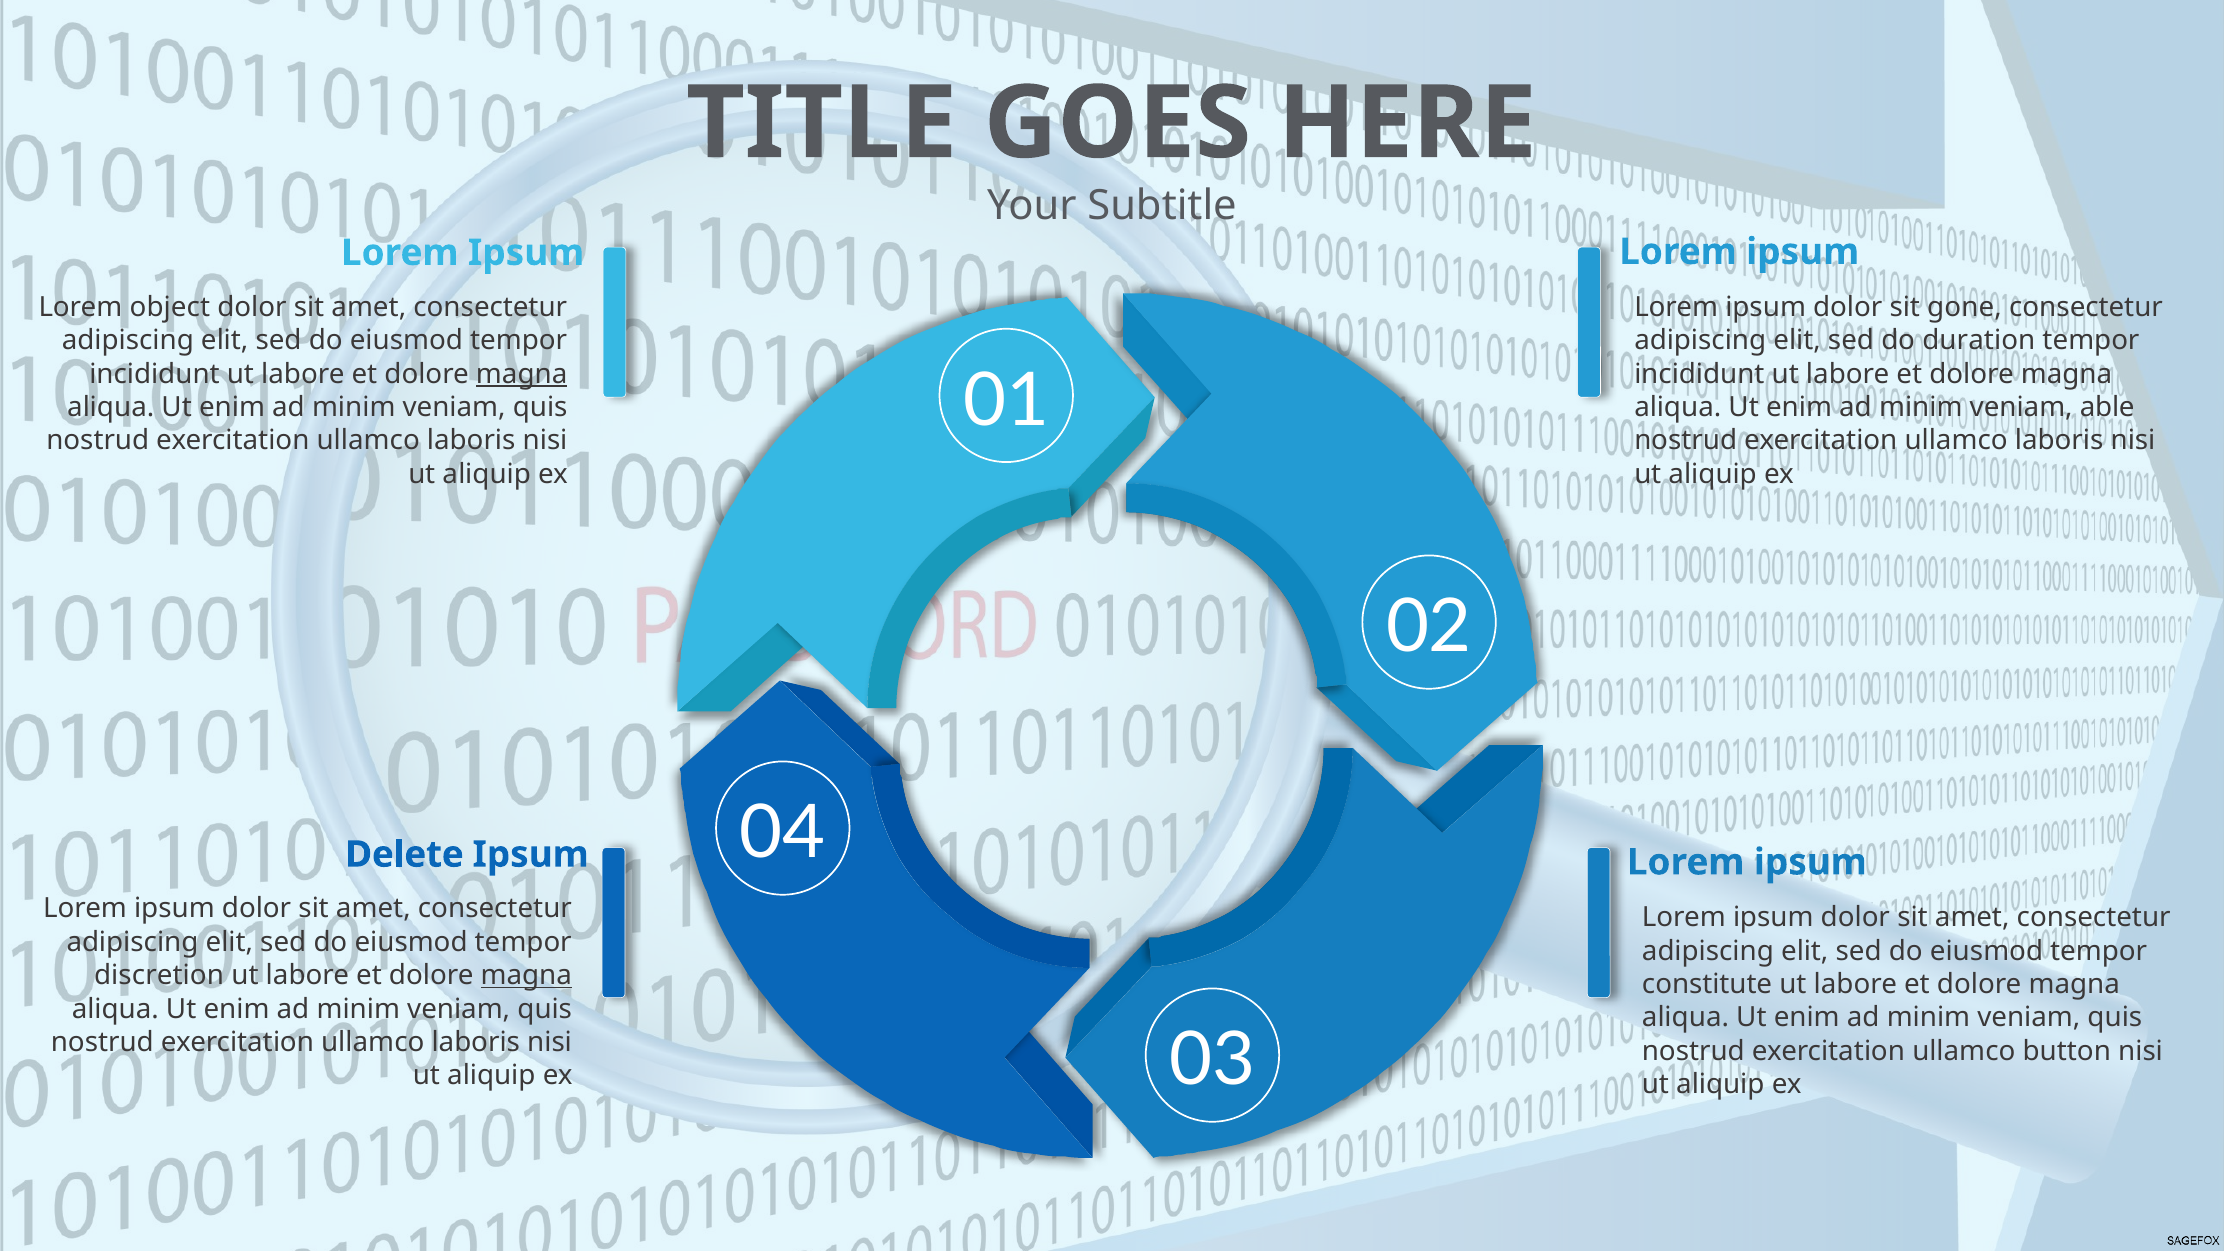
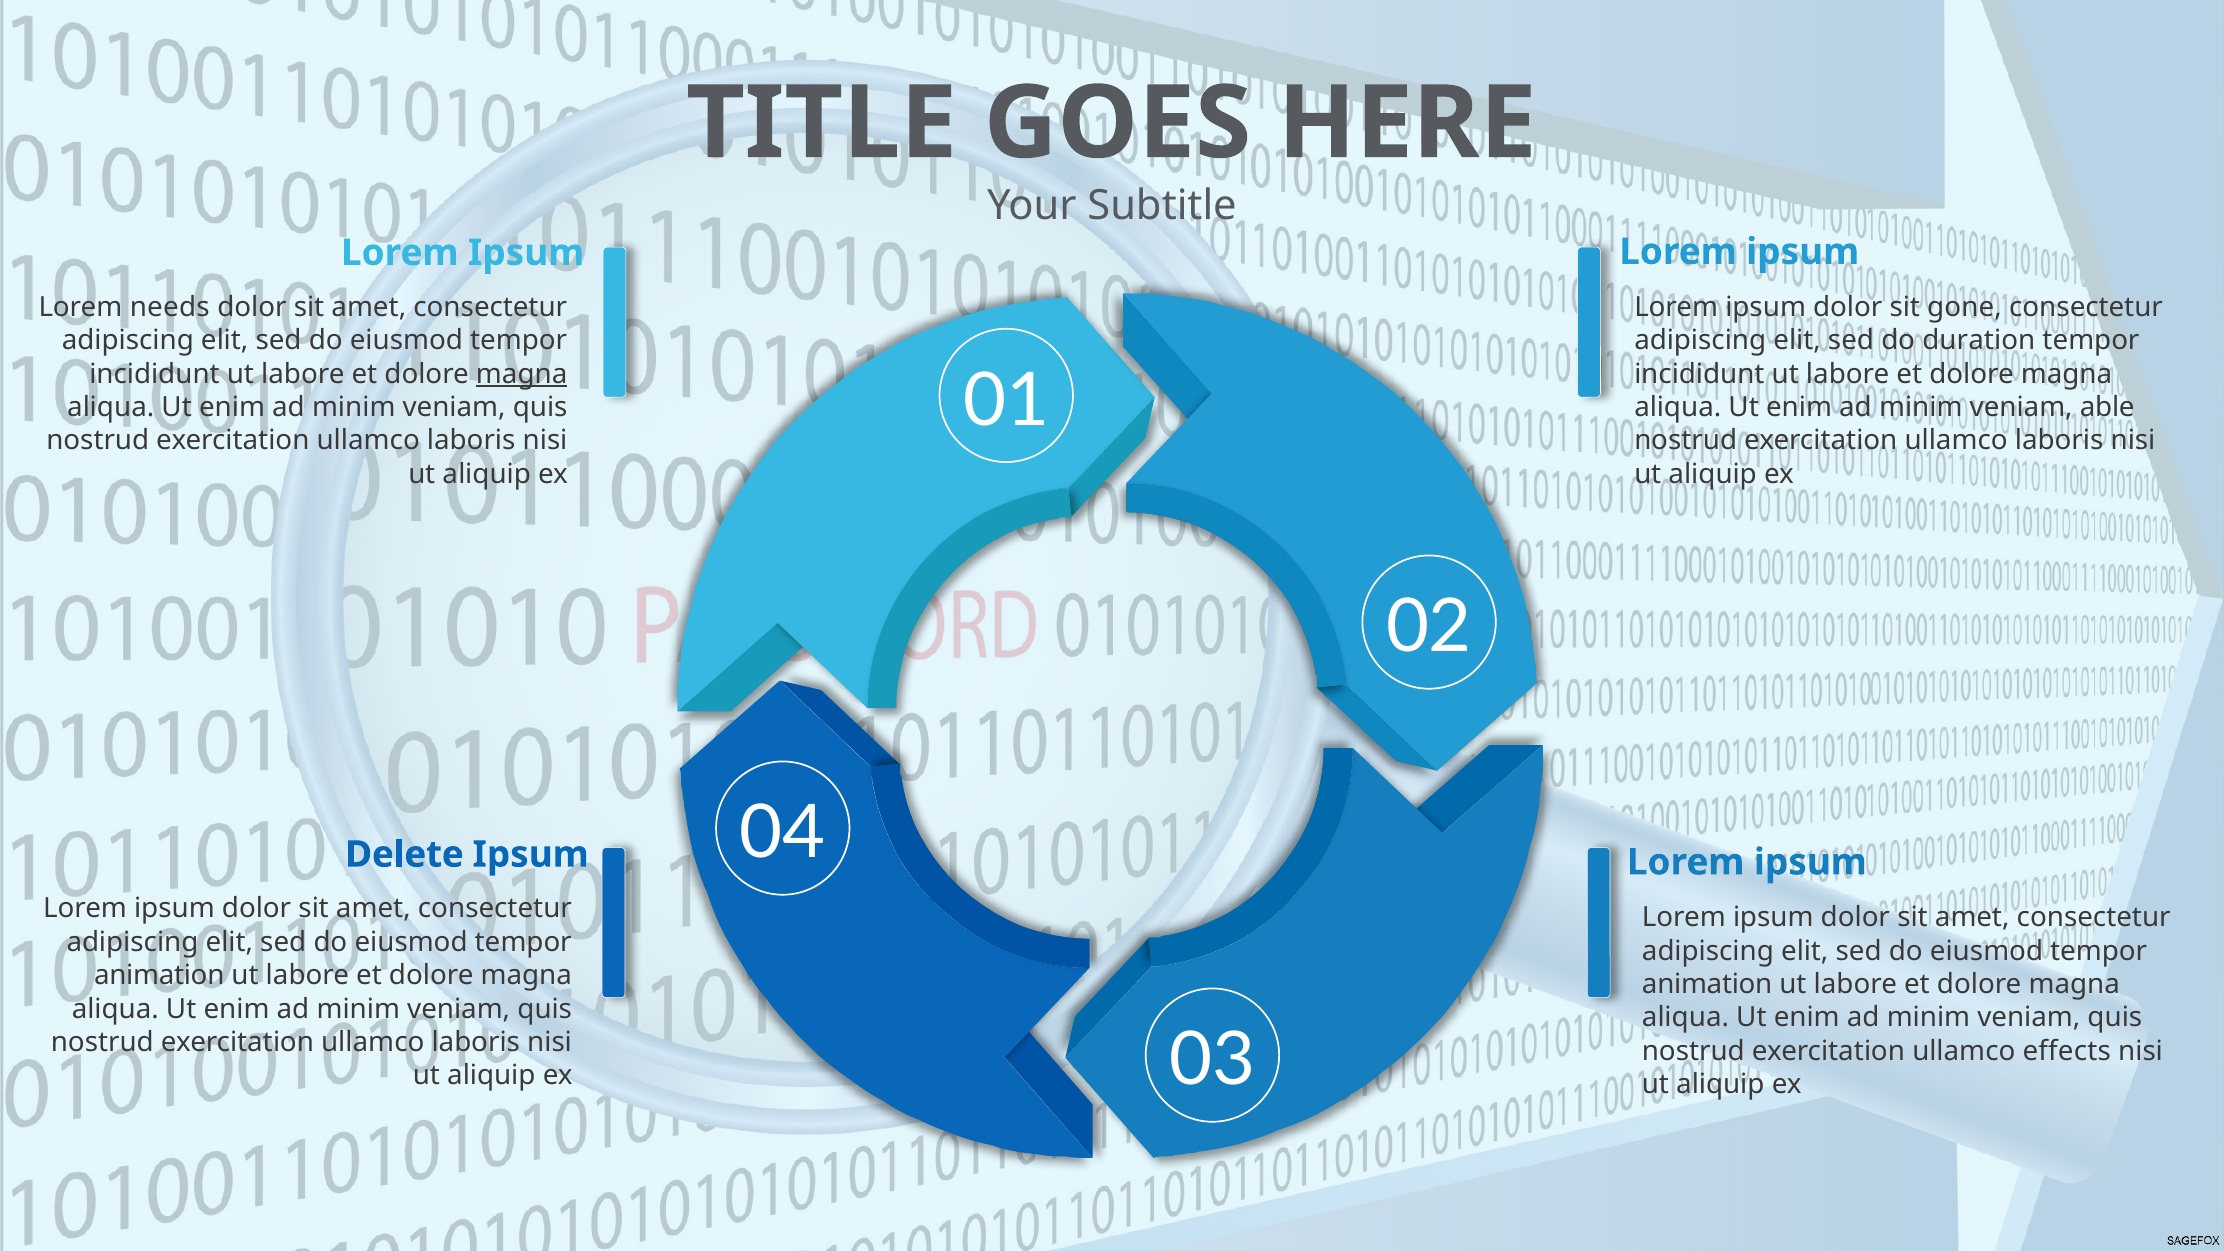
object: object -> needs (170, 307)
discretion: discretion -> animation (159, 976)
magna underline: present -> none (526, 976)
constitute: constitute -> animation (1707, 984)
button: button -> effects (2067, 1051)
